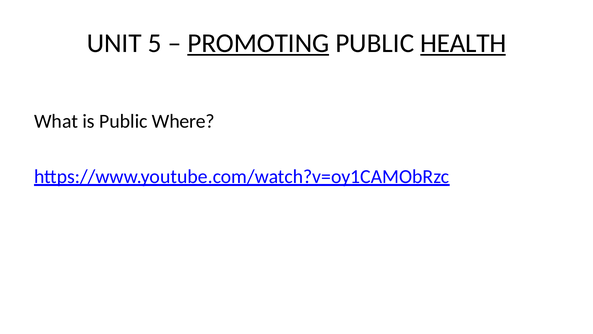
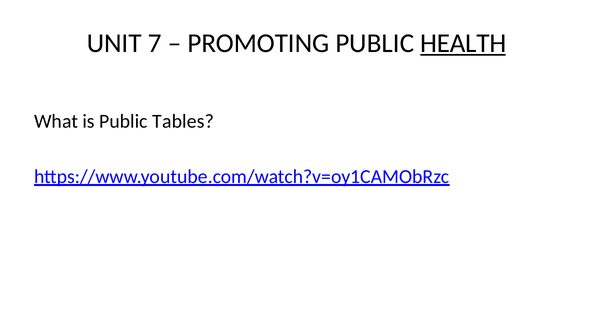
5: 5 -> 7 (155, 43)
PROMOTING underline: present -> none (258, 43)
Where: Where -> Tables (183, 121)
